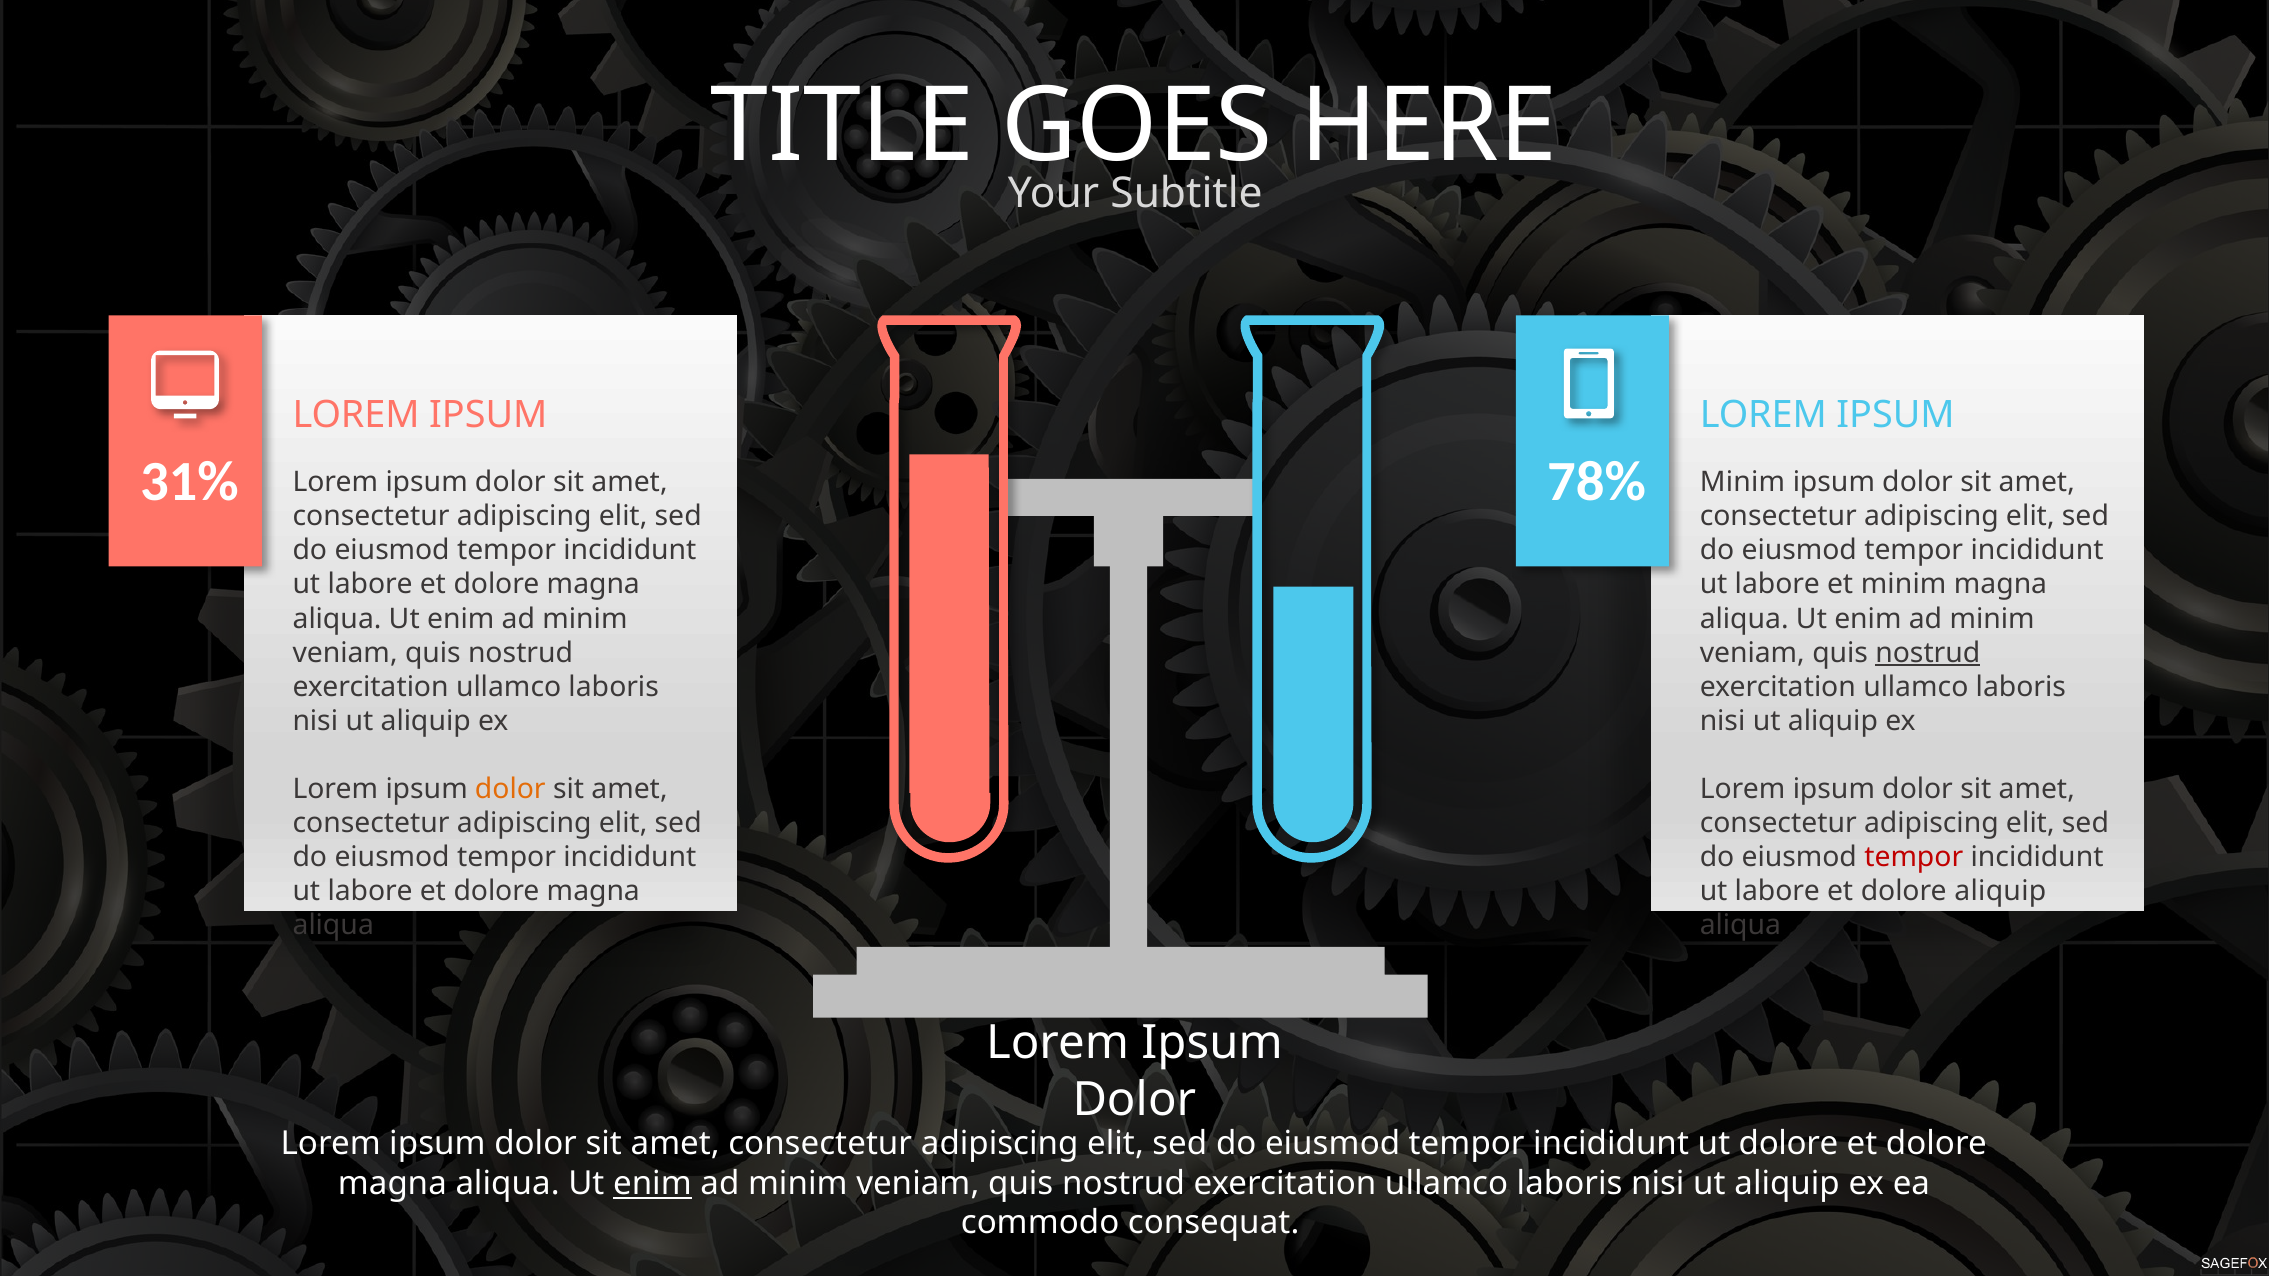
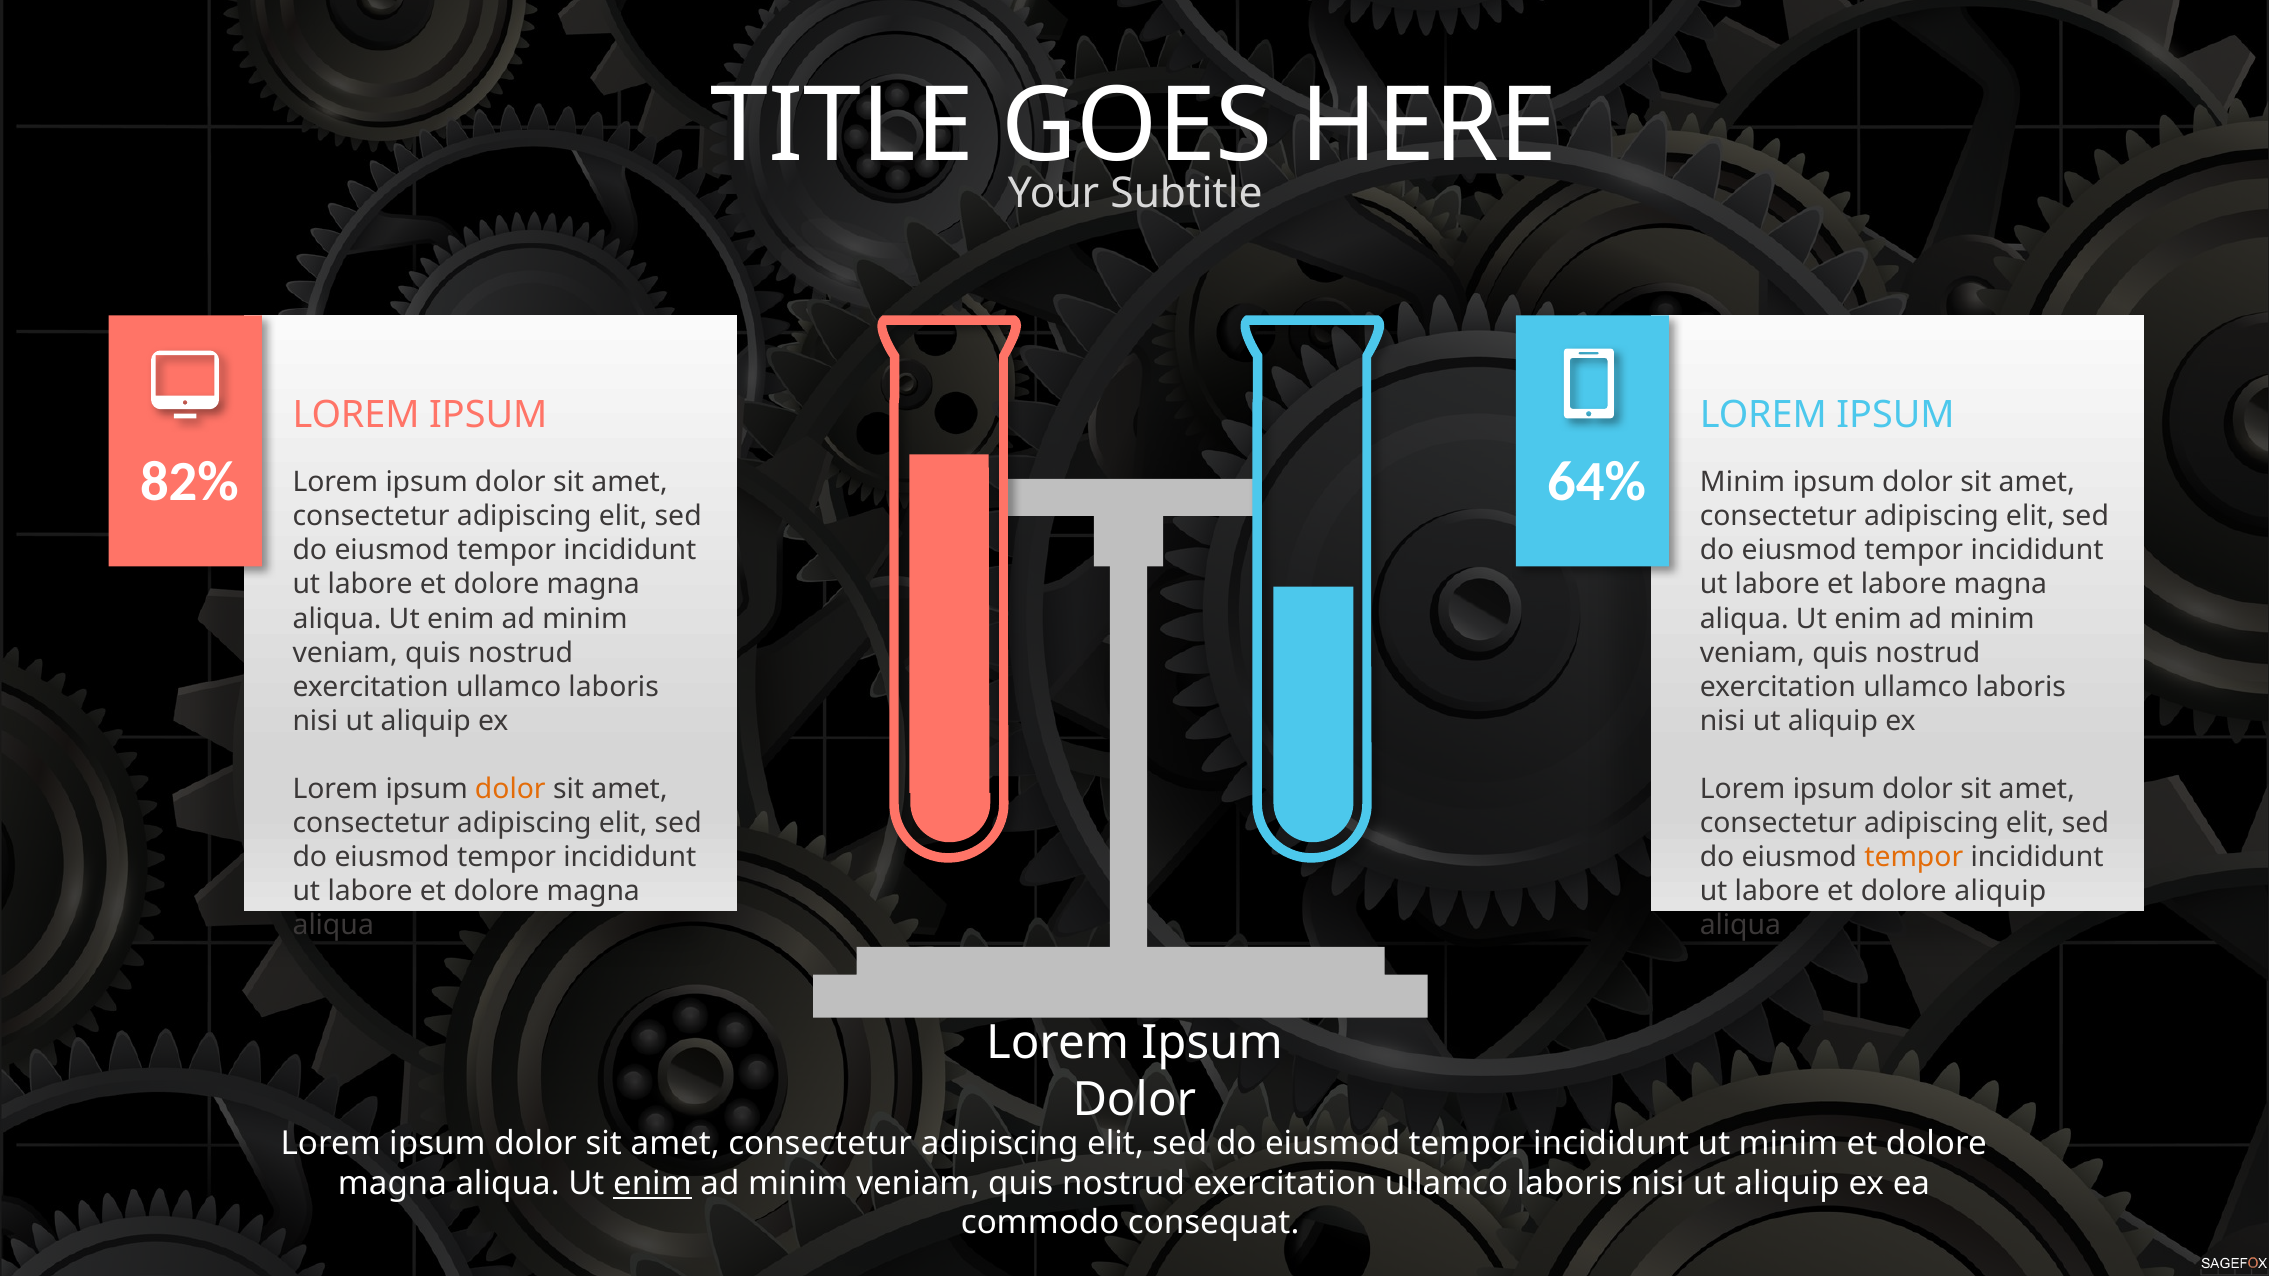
31%: 31% -> 82% (189, 482)
78%: 78% -> 64% (1597, 482)
et minim: minim -> labore (1904, 585)
nostrud underline: present -> none (1928, 653)
tempor colour: red -> orange (1914, 857)
ut dolore: dolore -> minim (1788, 1144)
